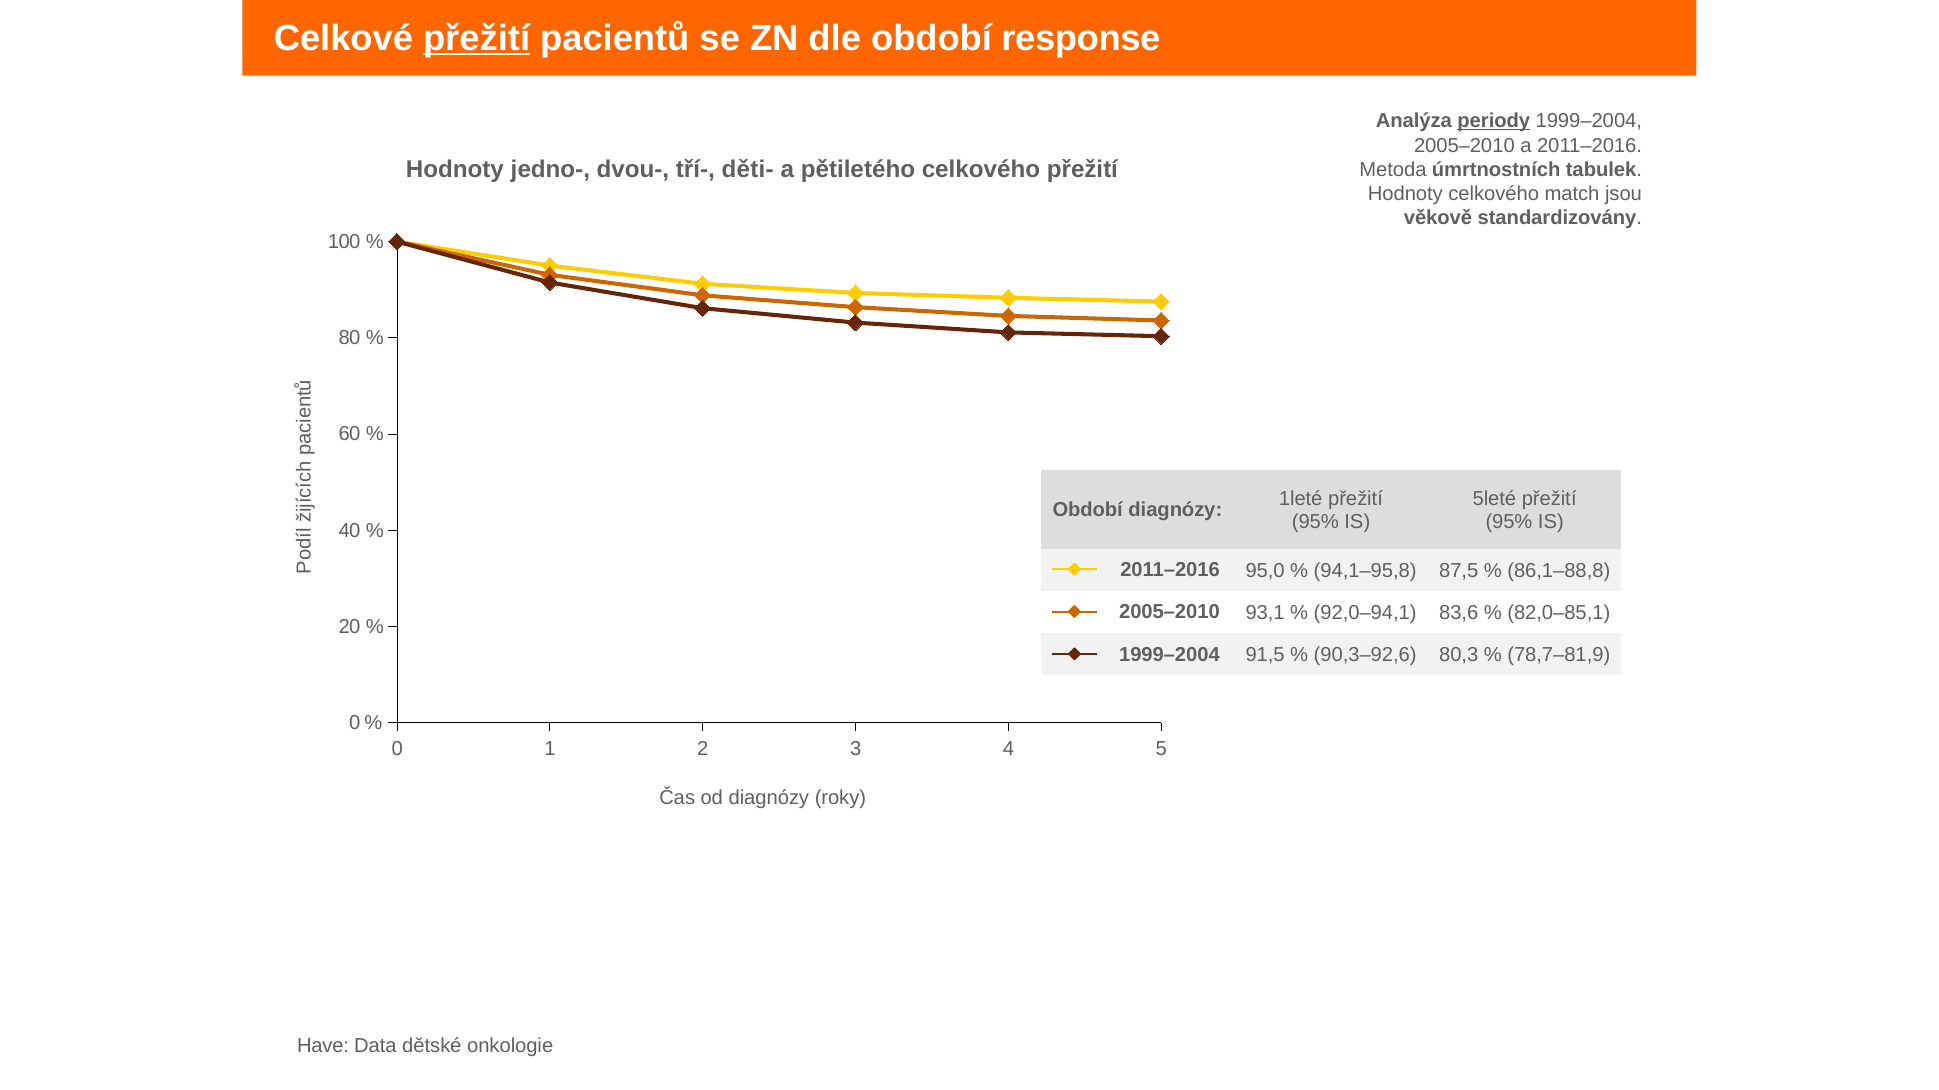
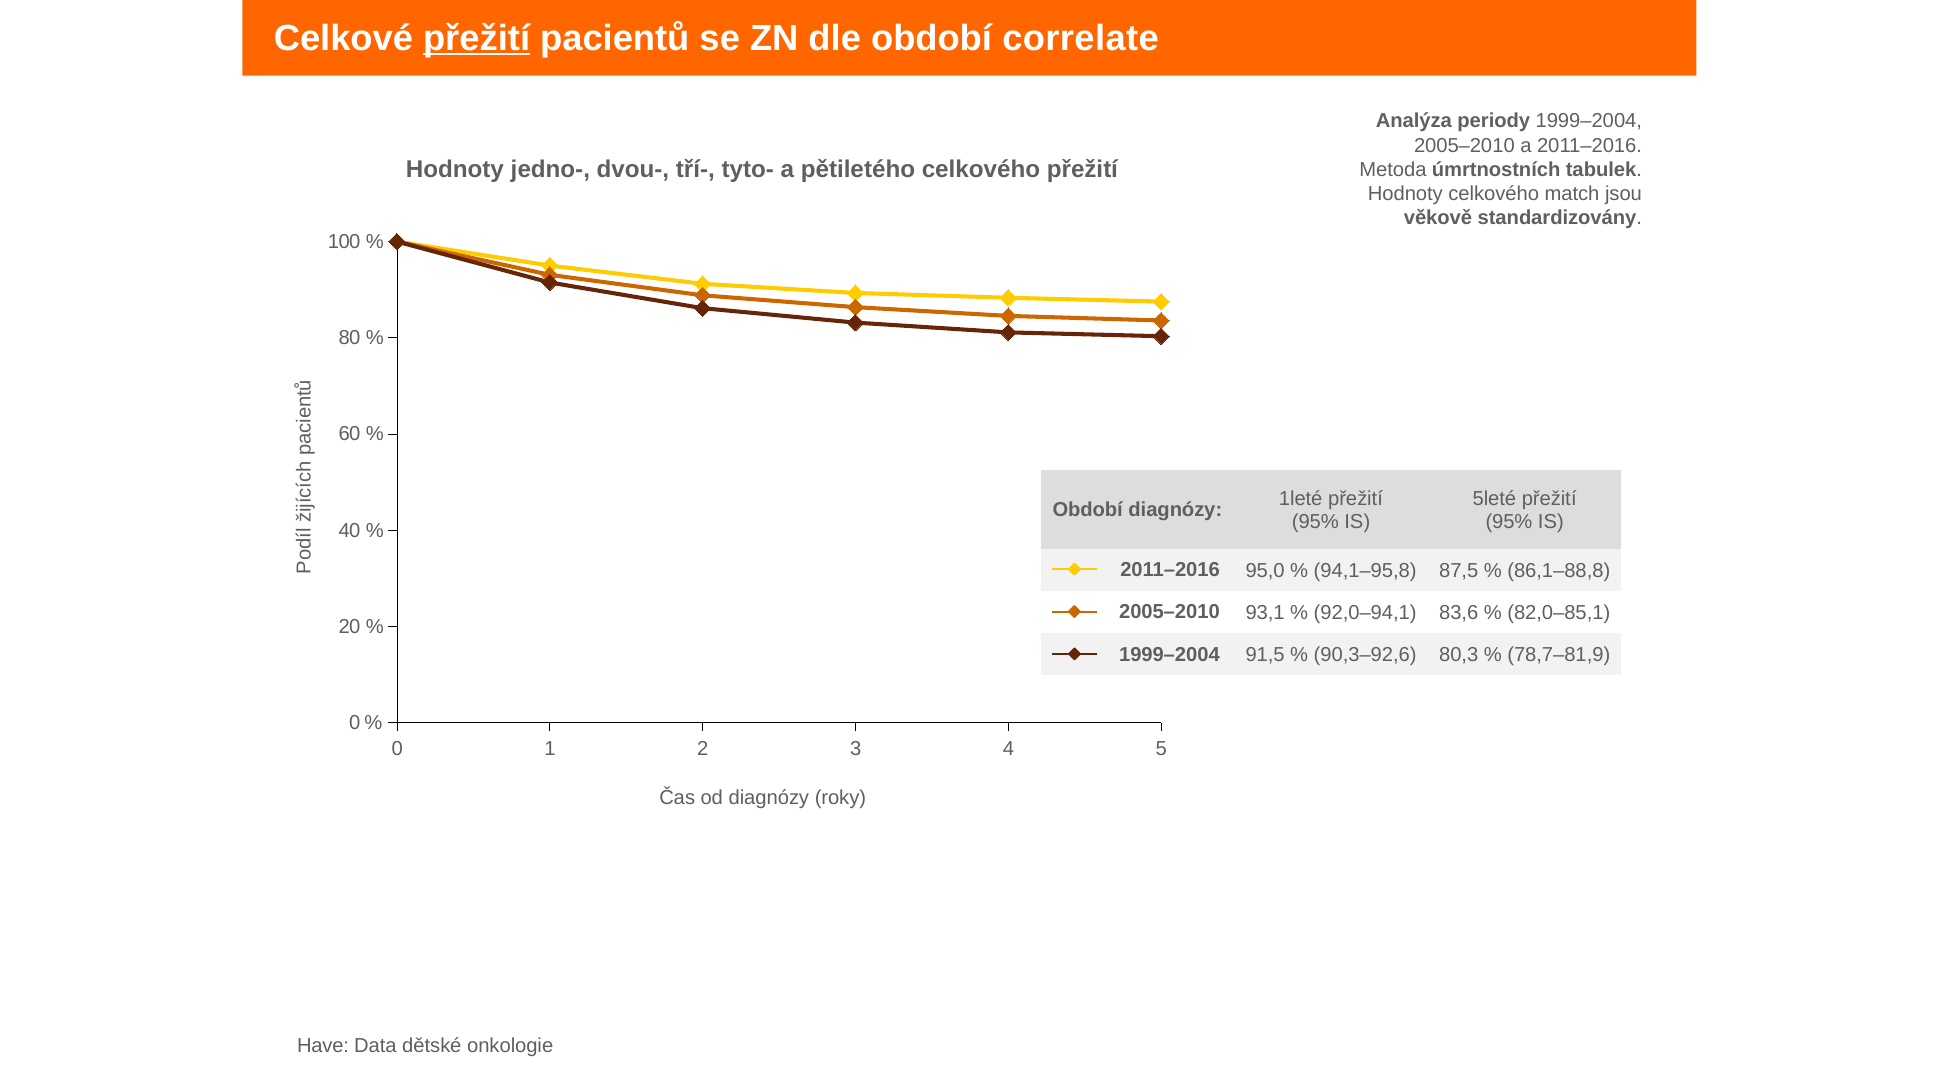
response: response -> correlate (1081, 39)
periody underline: present -> none (1494, 121)
děti-: děti- -> tyto- (748, 169)
